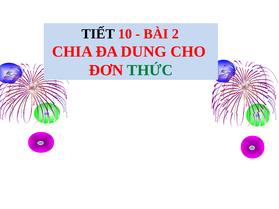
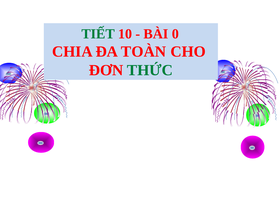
TIẾT colour: black -> green (98, 34)
2: 2 -> 0 (175, 34)
DUNG: DUNG -> TOÀN (144, 52)
